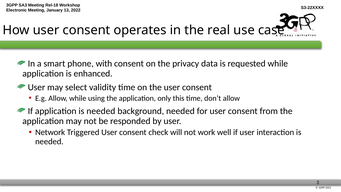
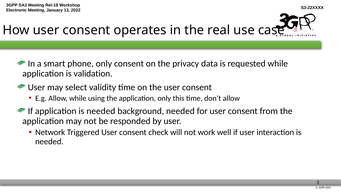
phone with: with -> only (104, 64)
enhanced: enhanced -> validation (93, 74)
